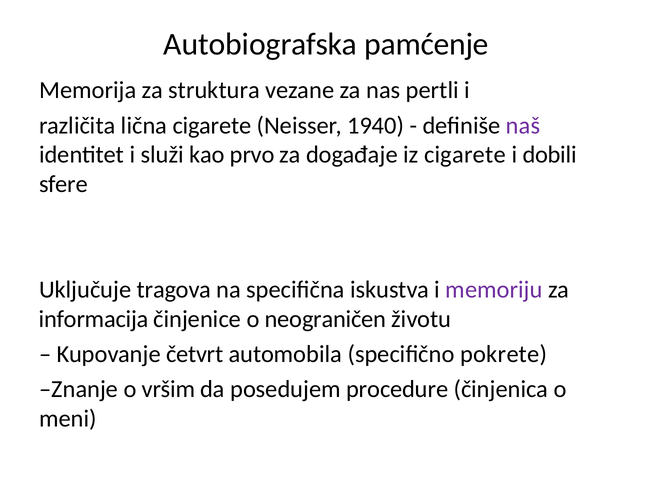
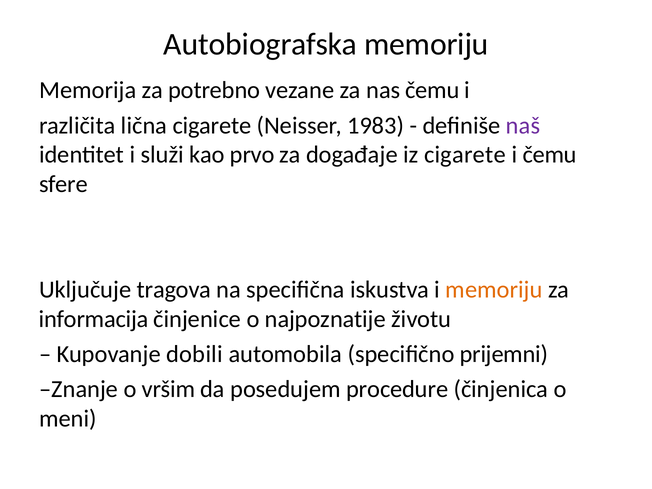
Autobiografska pamćenje: pamćenje -> memoriju (426, 44)
struktura: struktura -> potrebno (214, 90)
nas pertli: pertli -> čemu (432, 90)
1940: 1940 -> 1983 (376, 125)
i dobili: dobili -> čemu (550, 155)
memoriju colour: purple -> orange (494, 290)
neograničen: neograničen -> najpoznatije (325, 319)
četvrt: četvrt -> dobili (195, 354)
pokrete: pokrete -> prijemni (504, 354)
